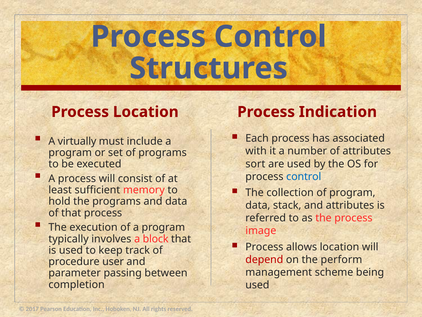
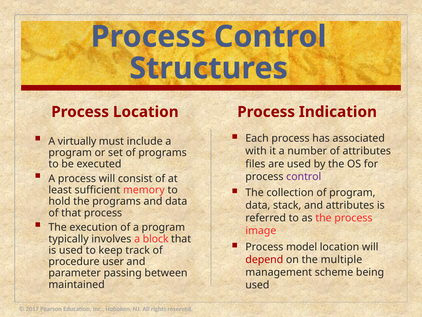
sort: sort -> files (255, 164)
control colour: blue -> purple (304, 176)
allows: allows -> model (302, 247)
perform: perform -> multiple (341, 259)
completion: completion -> maintained (77, 284)
